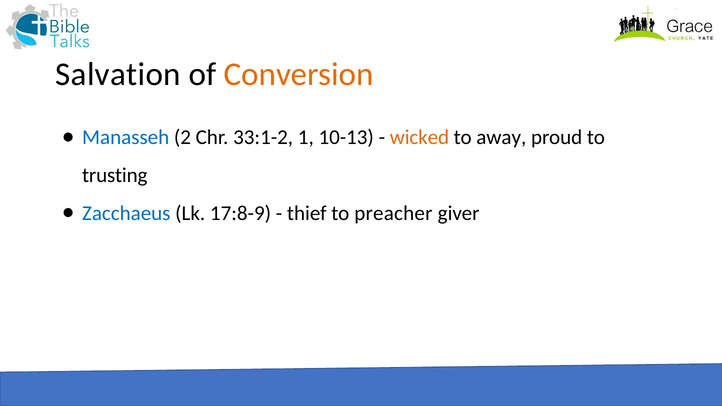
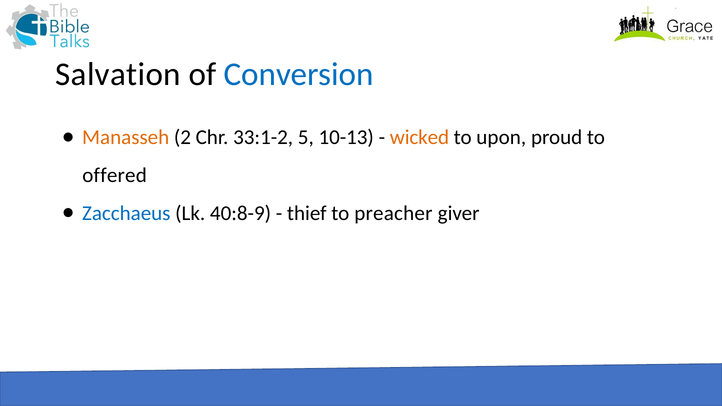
Conversion colour: orange -> blue (299, 74)
Manasseh colour: blue -> orange (126, 137)
1: 1 -> 5 (306, 137)
away: away -> upon (501, 137)
trusting: trusting -> offered (115, 175)
17:8-9: 17:8-9 -> 40:8-9 (241, 213)
